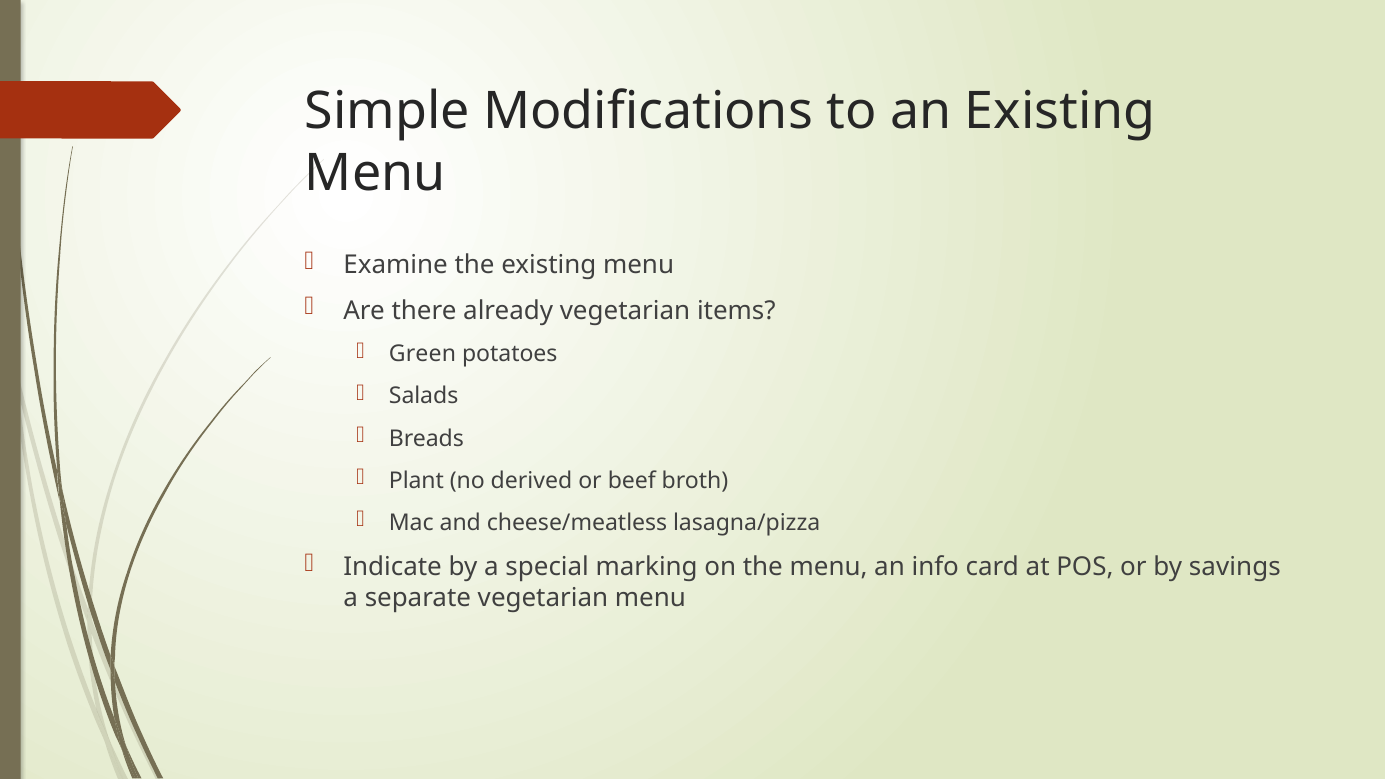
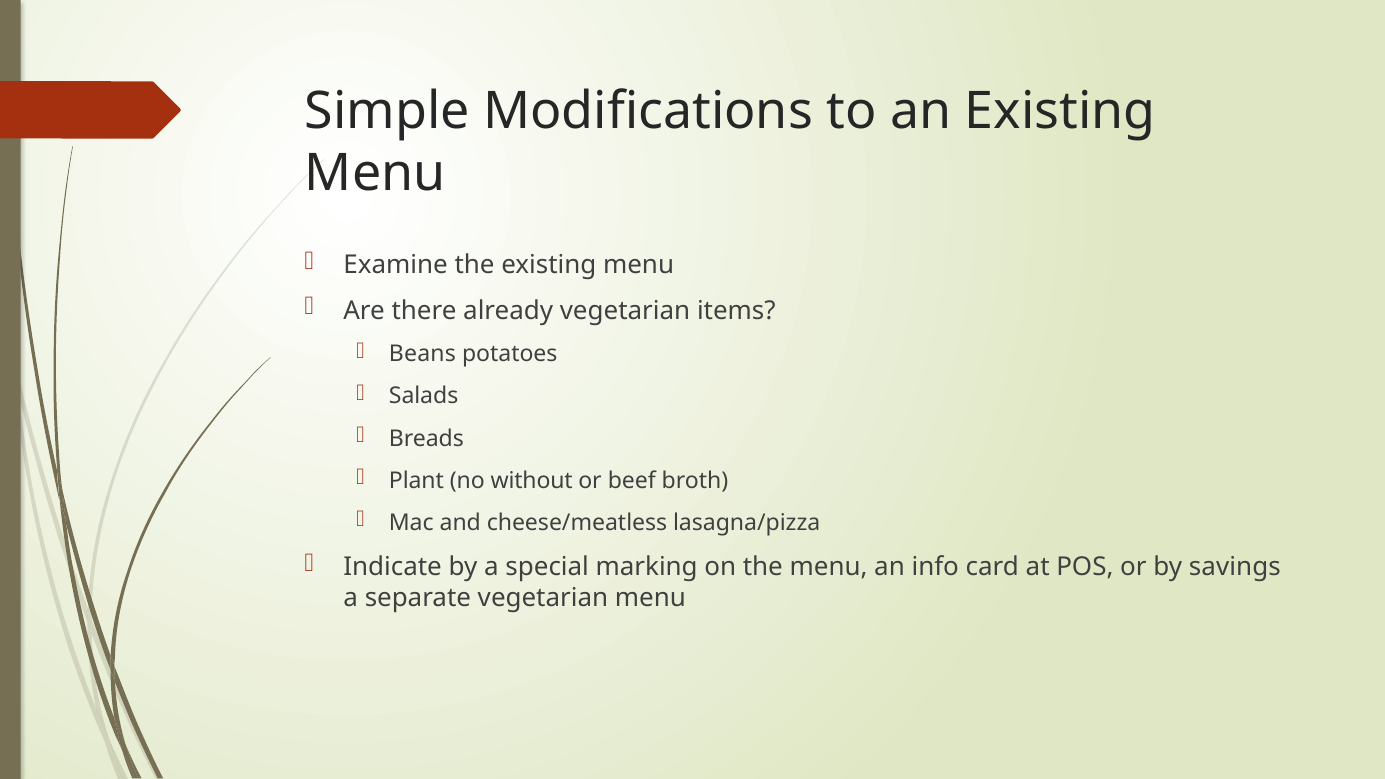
Green: Green -> Beans (422, 354)
derived: derived -> without (532, 481)
